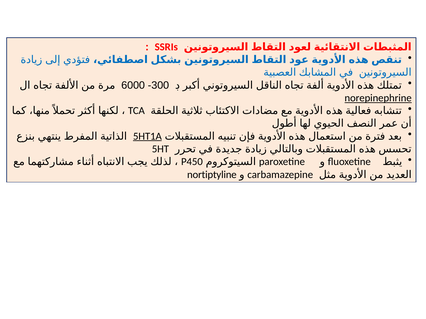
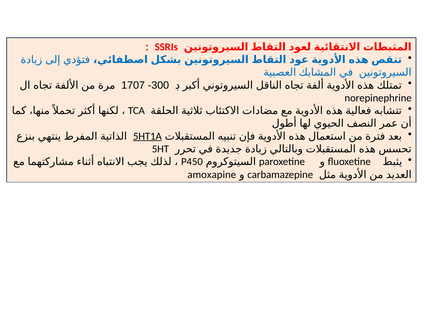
6000: 6000 -> 1707 (133, 85)
norepinephrine underline: present -> none (378, 98)
nortiptyline: nortiptyline -> amoxapine (212, 175)
